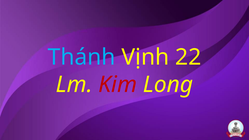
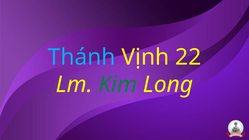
Kim colour: red -> green (118, 85)
